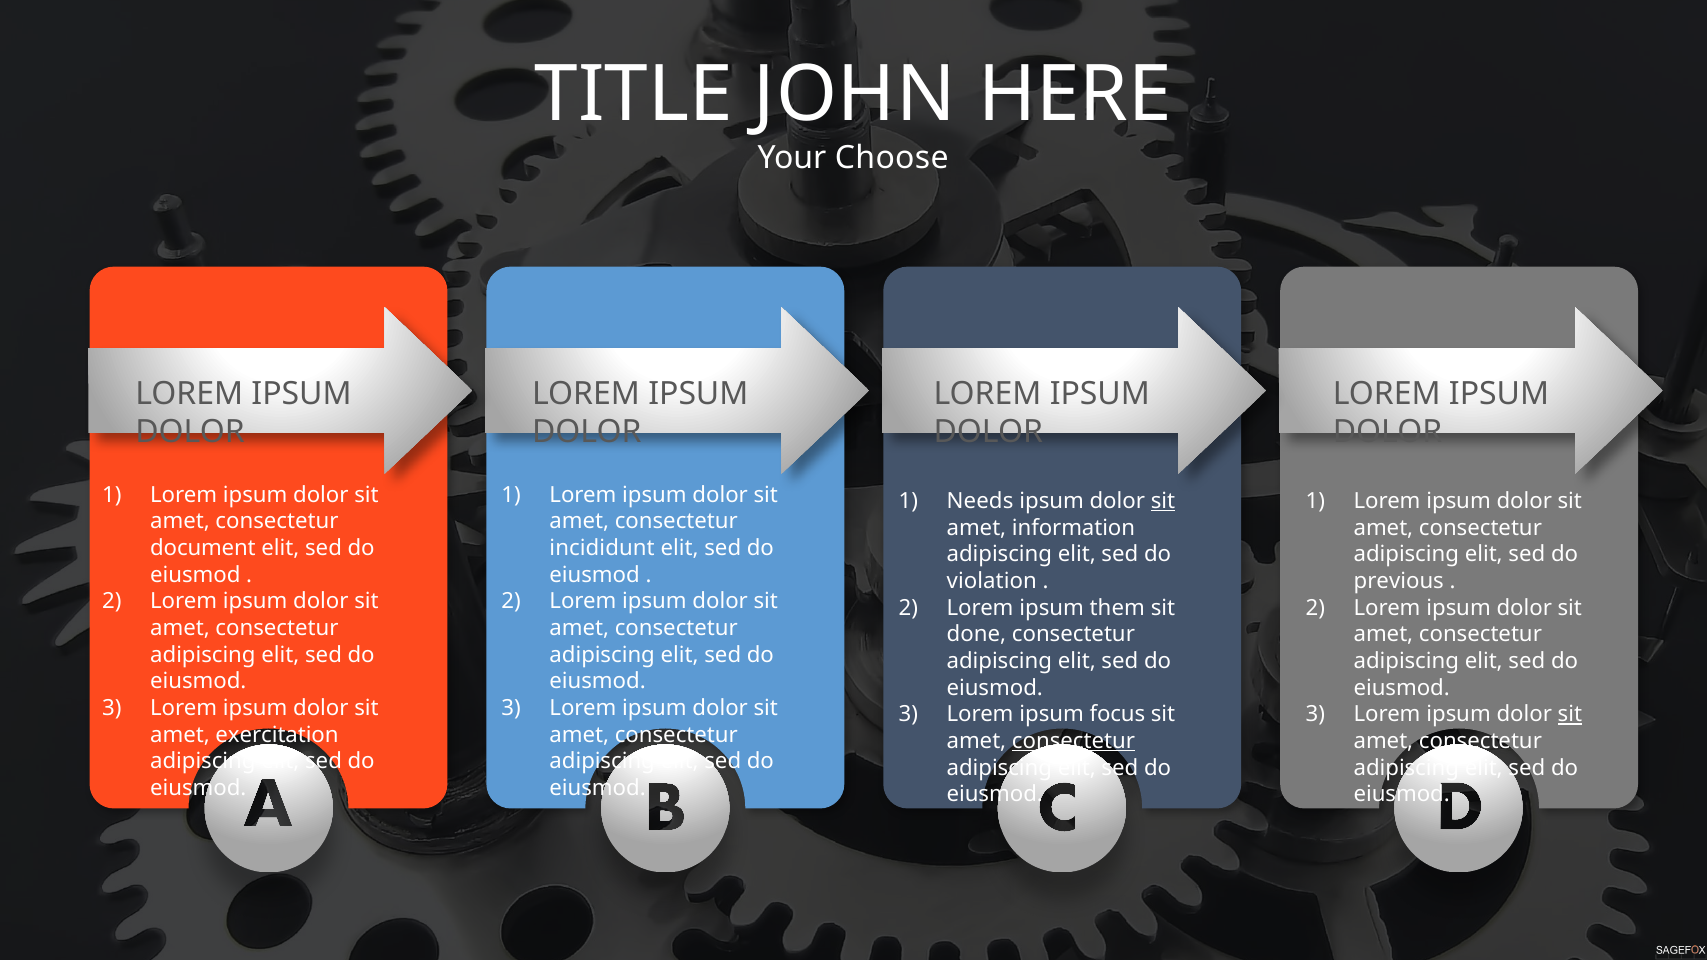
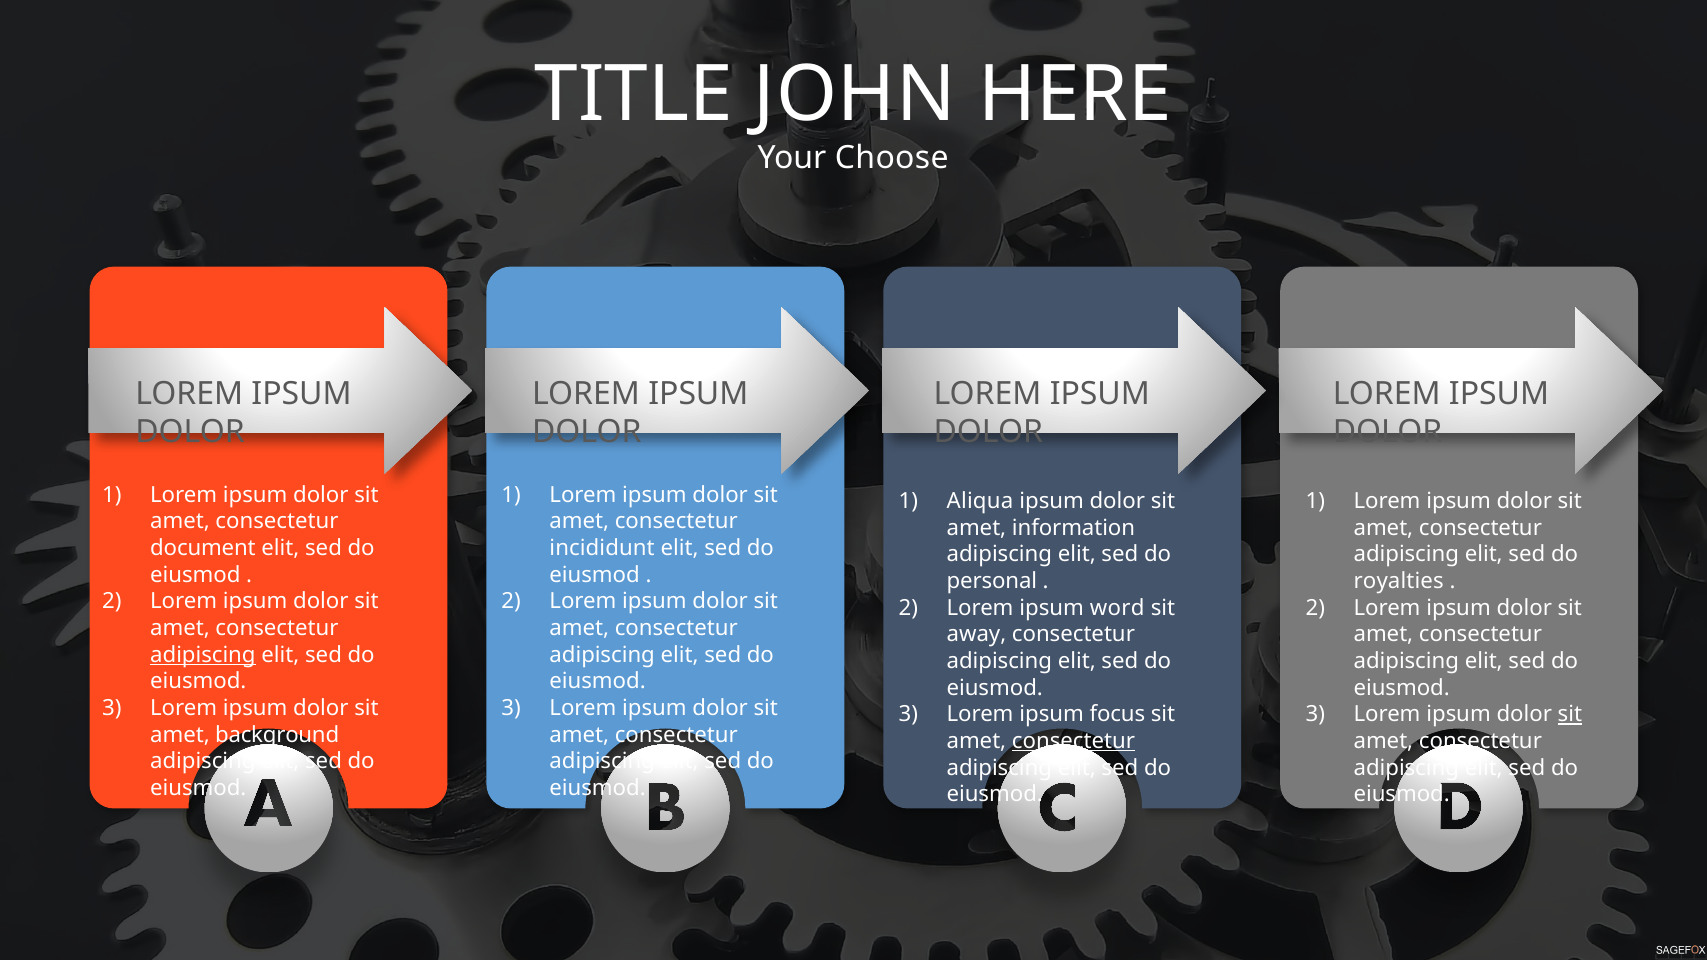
Needs: Needs -> Aliqua (980, 501)
sit underline: present -> none (1163, 501)
violation: violation -> personal (992, 581)
previous: previous -> royalties (1399, 581)
them: them -> word (1117, 608)
done: done -> away (976, 635)
adipiscing underline: none -> present (203, 655)
exercitation: exercitation -> background (277, 735)
